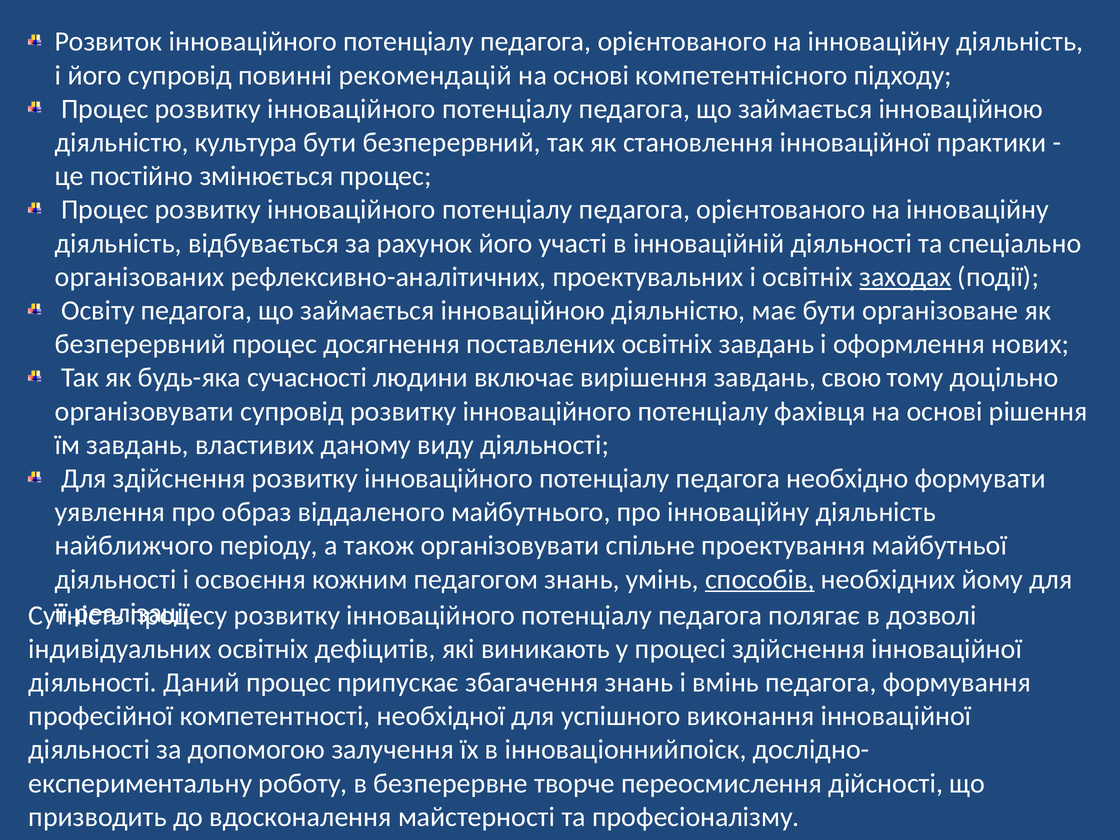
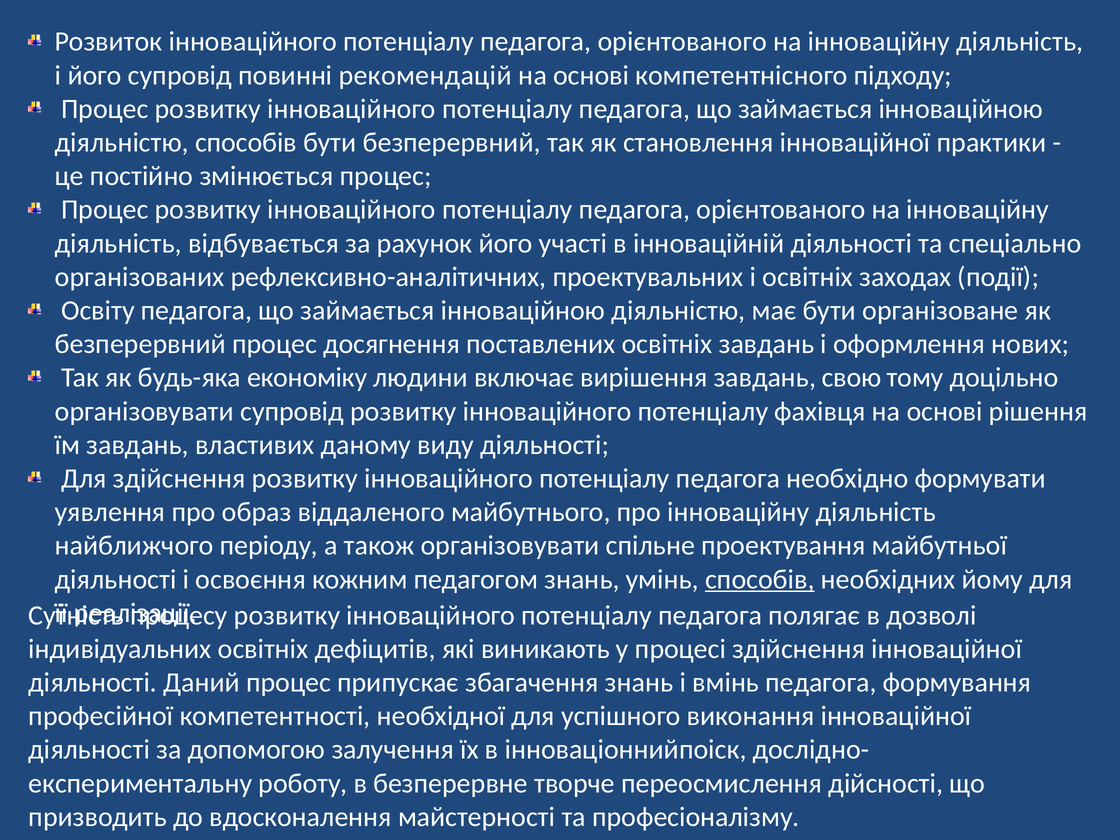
діяльністю культура: культура -> способів (246, 143)
заходах underline: present -> none (905, 277)
сучасності: сучасності -> економіку (307, 378)
